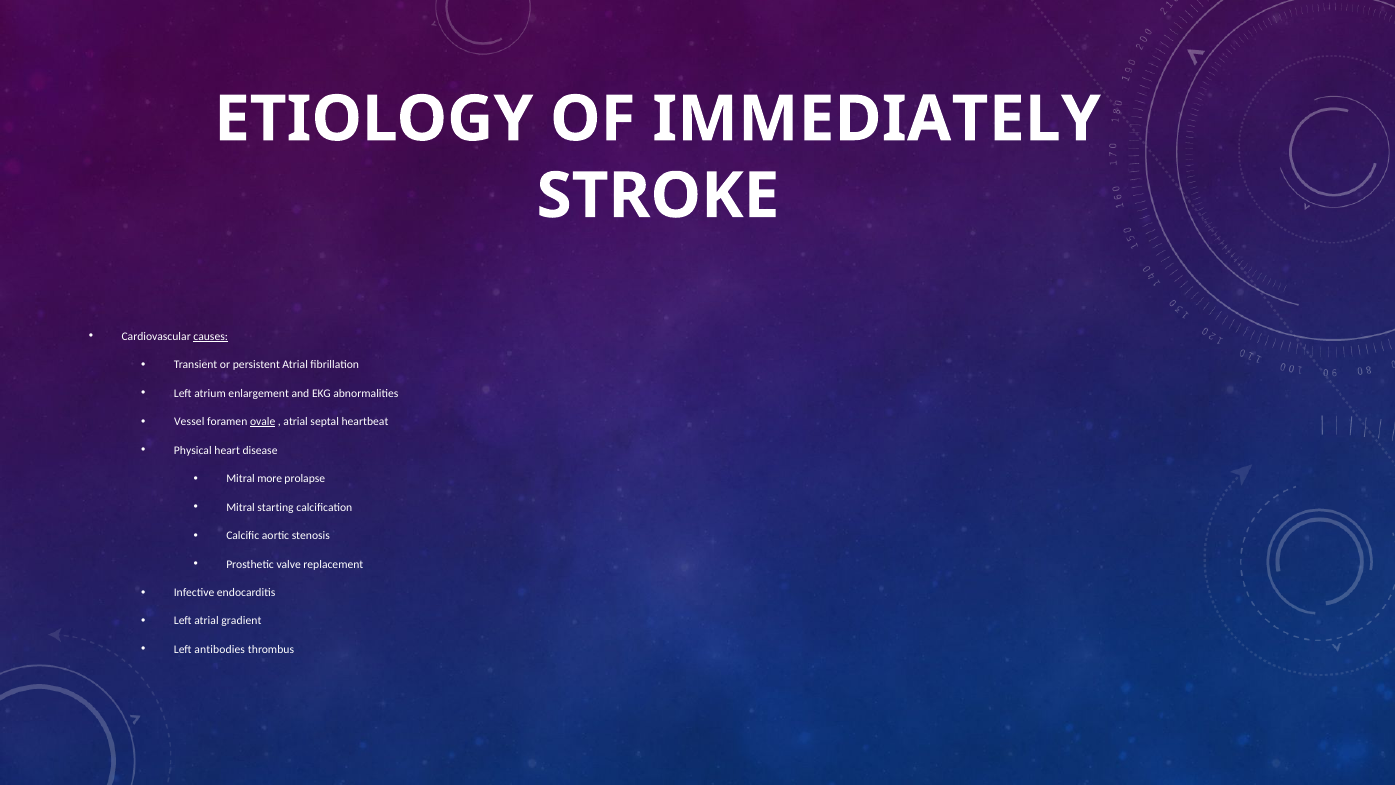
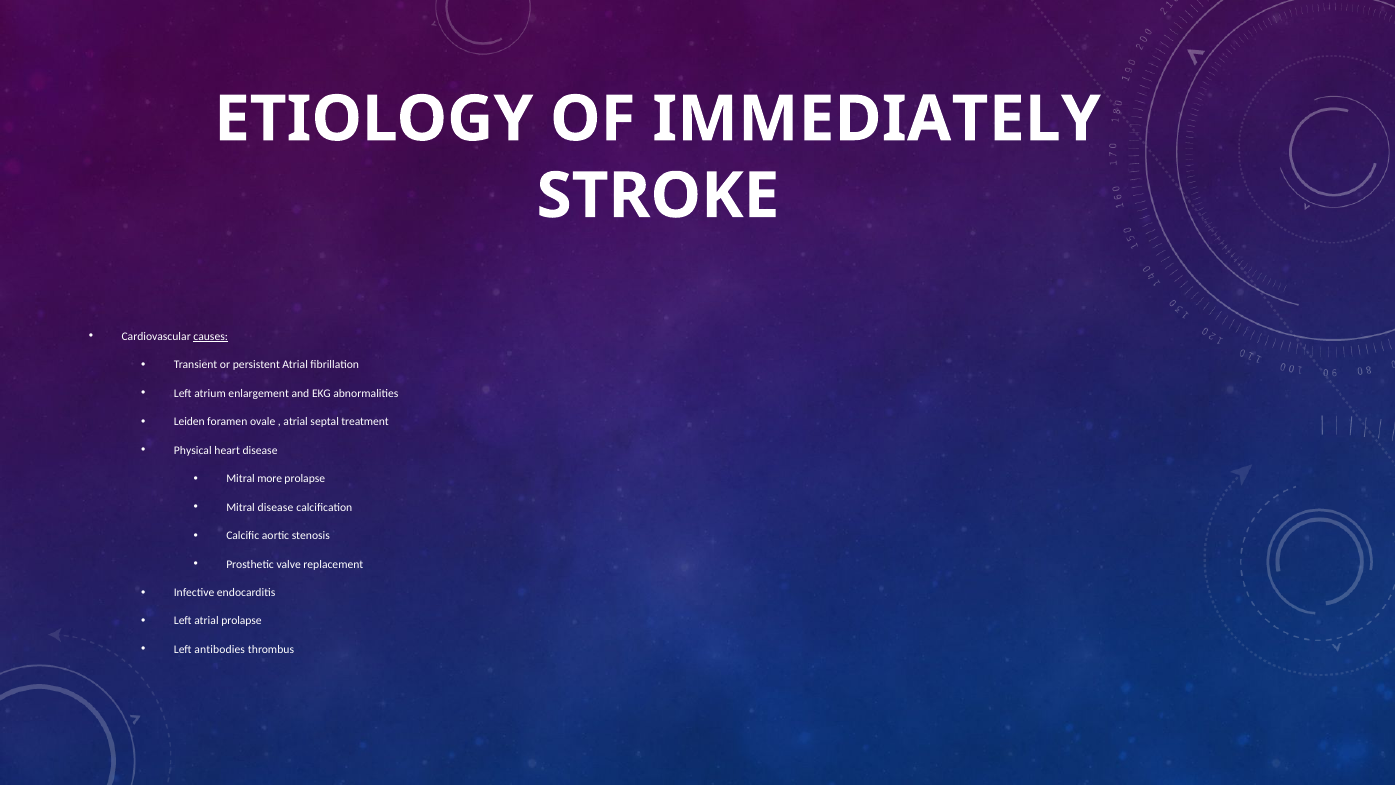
Vessel: Vessel -> Leiden (189, 422)
ovale underline: present -> none (263, 422)
heartbeat: heartbeat -> treatment (365, 422)
Mitral starting: starting -> disease (275, 507)
atrial gradient: gradient -> prolapse (241, 621)
